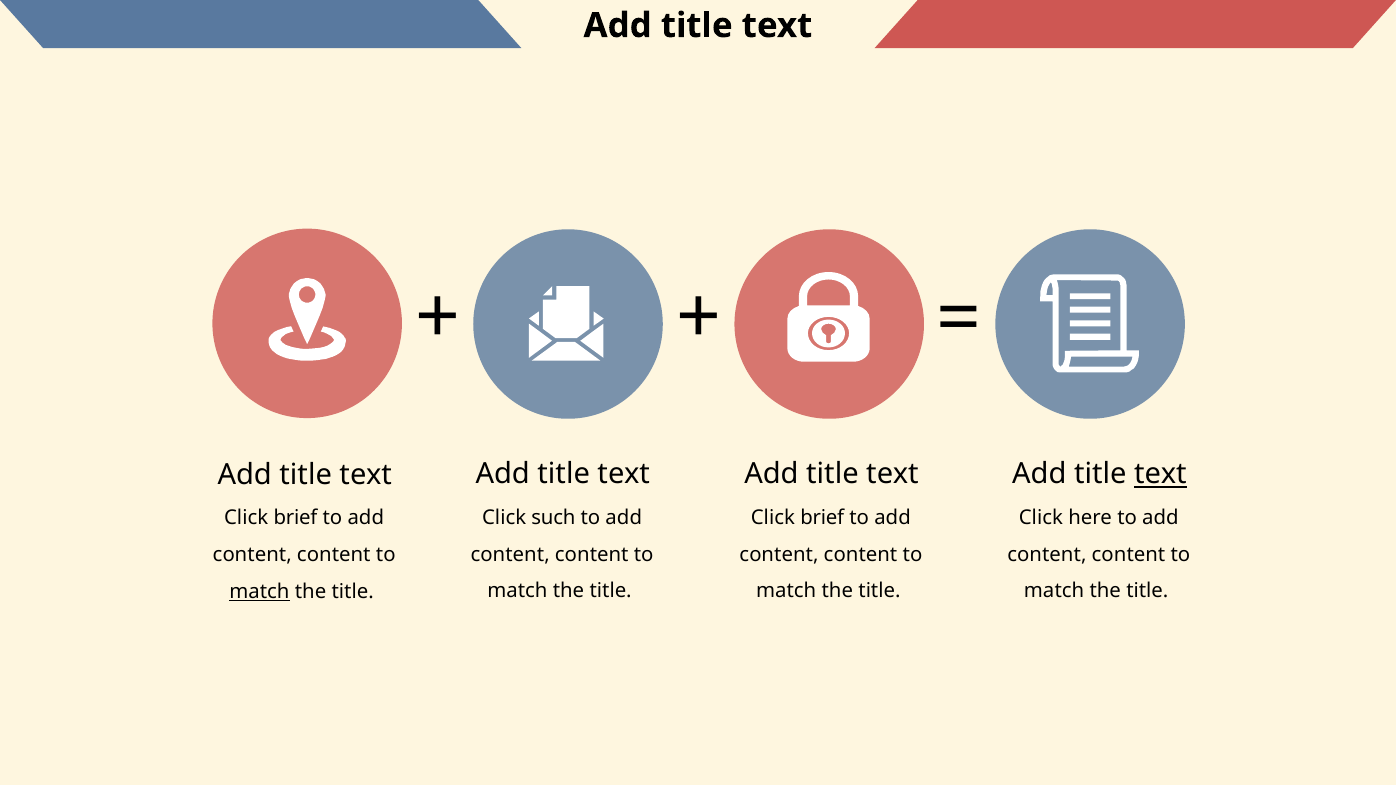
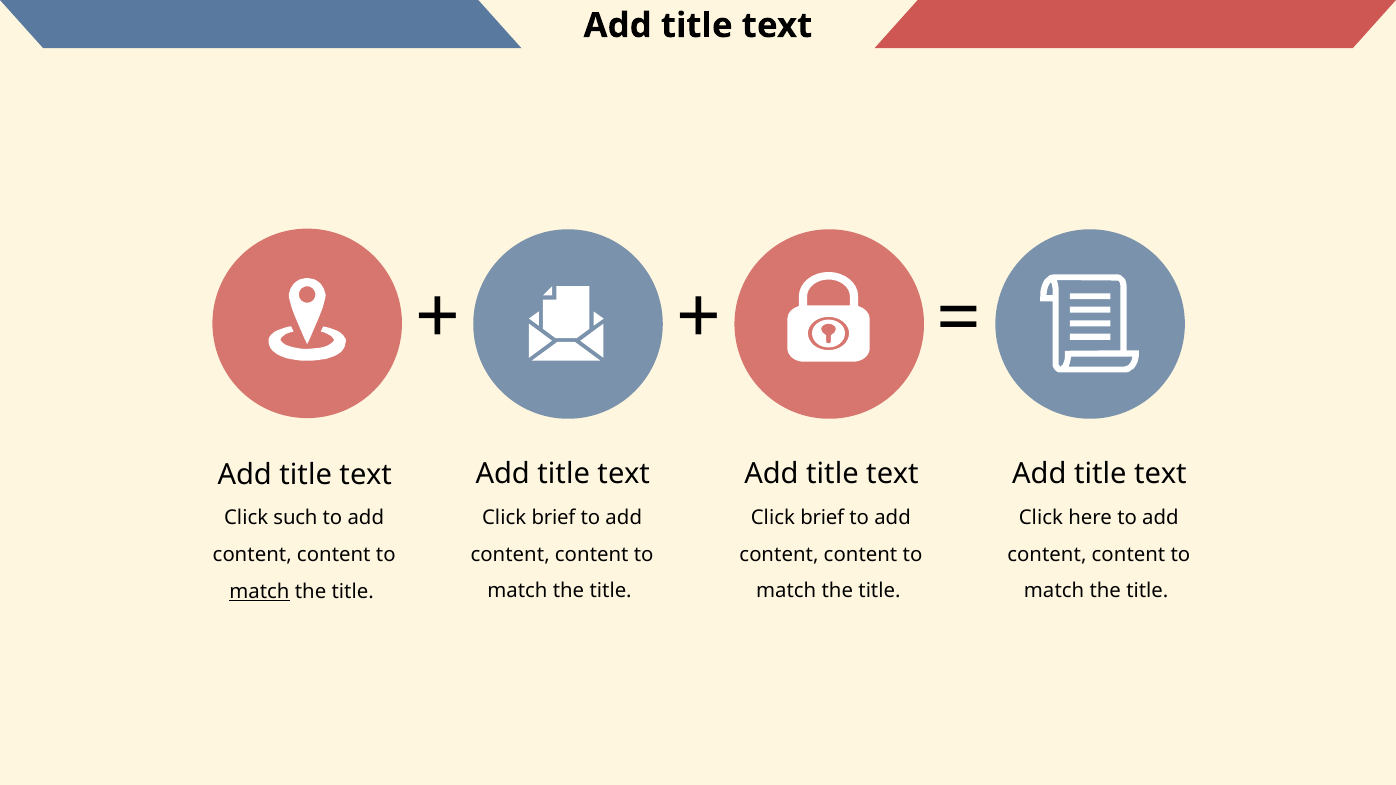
text underline: present -> none (1160, 474)
such: such -> brief (553, 518)
brief: brief -> such (295, 518)
